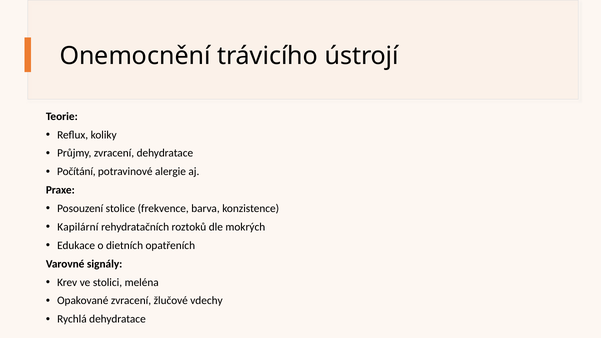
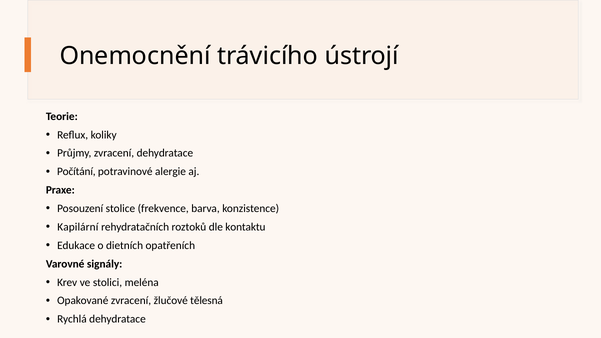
mokrých: mokrých -> kontaktu (245, 227)
vdechy: vdechy -> tělesná (207, 301)
